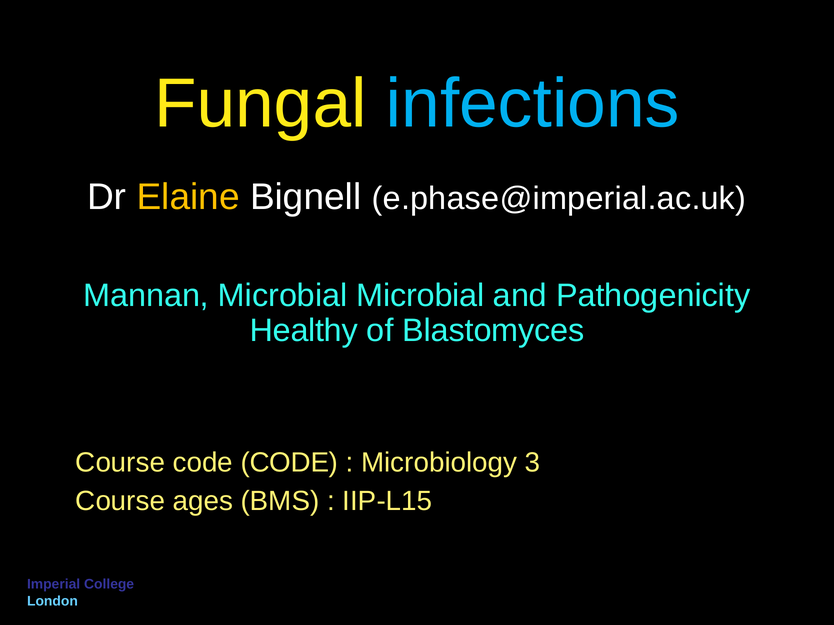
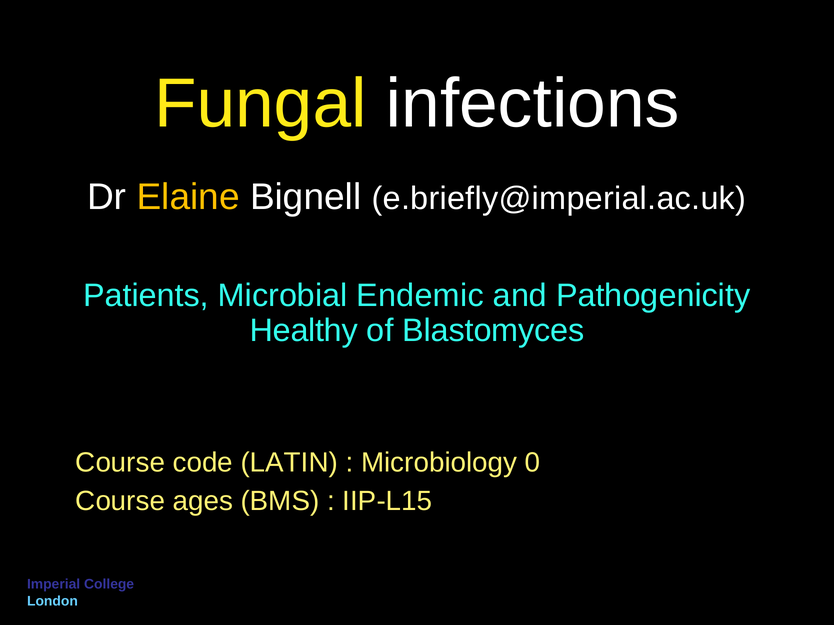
infections colour: light blue -> white (533, 104)
e.phase@imperial.ac.uk: e.phase@imperial.ac.uk -> e.briefly@imperial.ac.uk (559, 199)
Mannan: Mannan -> Patients (146, 296)
Microbial Microbial: Microbial -> Endemic (420, 296)
code CODE: CODE -> LATIN (289, 463)
3: 3 -> 0 (533, 463)
